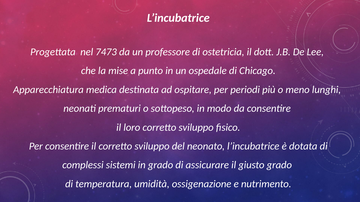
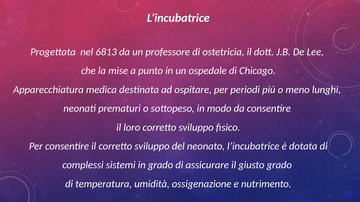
7473: 7473 -> 6813 (106, 52)
